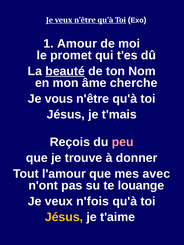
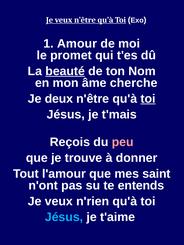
vous: vous -> deux (59, 99)
toi underline: none -> present (148, 99)
avec: avec -> saint (156, 174)
louange: louange -> entends (141, 186)
n'fois: n'fois -> n'rien (93, 202)
Jésus colour: yellow -> light blue (64, 217)
